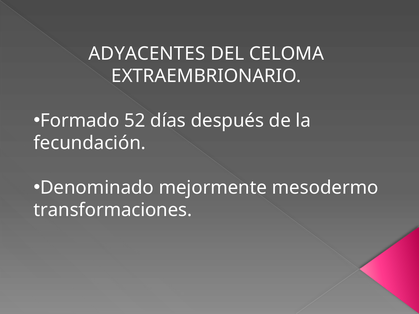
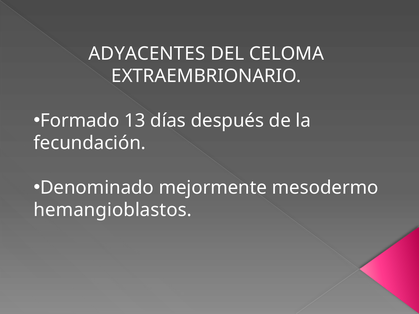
52: 52 -> 13 (135, 121)
transformaciones: transformaciones -> hemangioblastos (113, 210)
